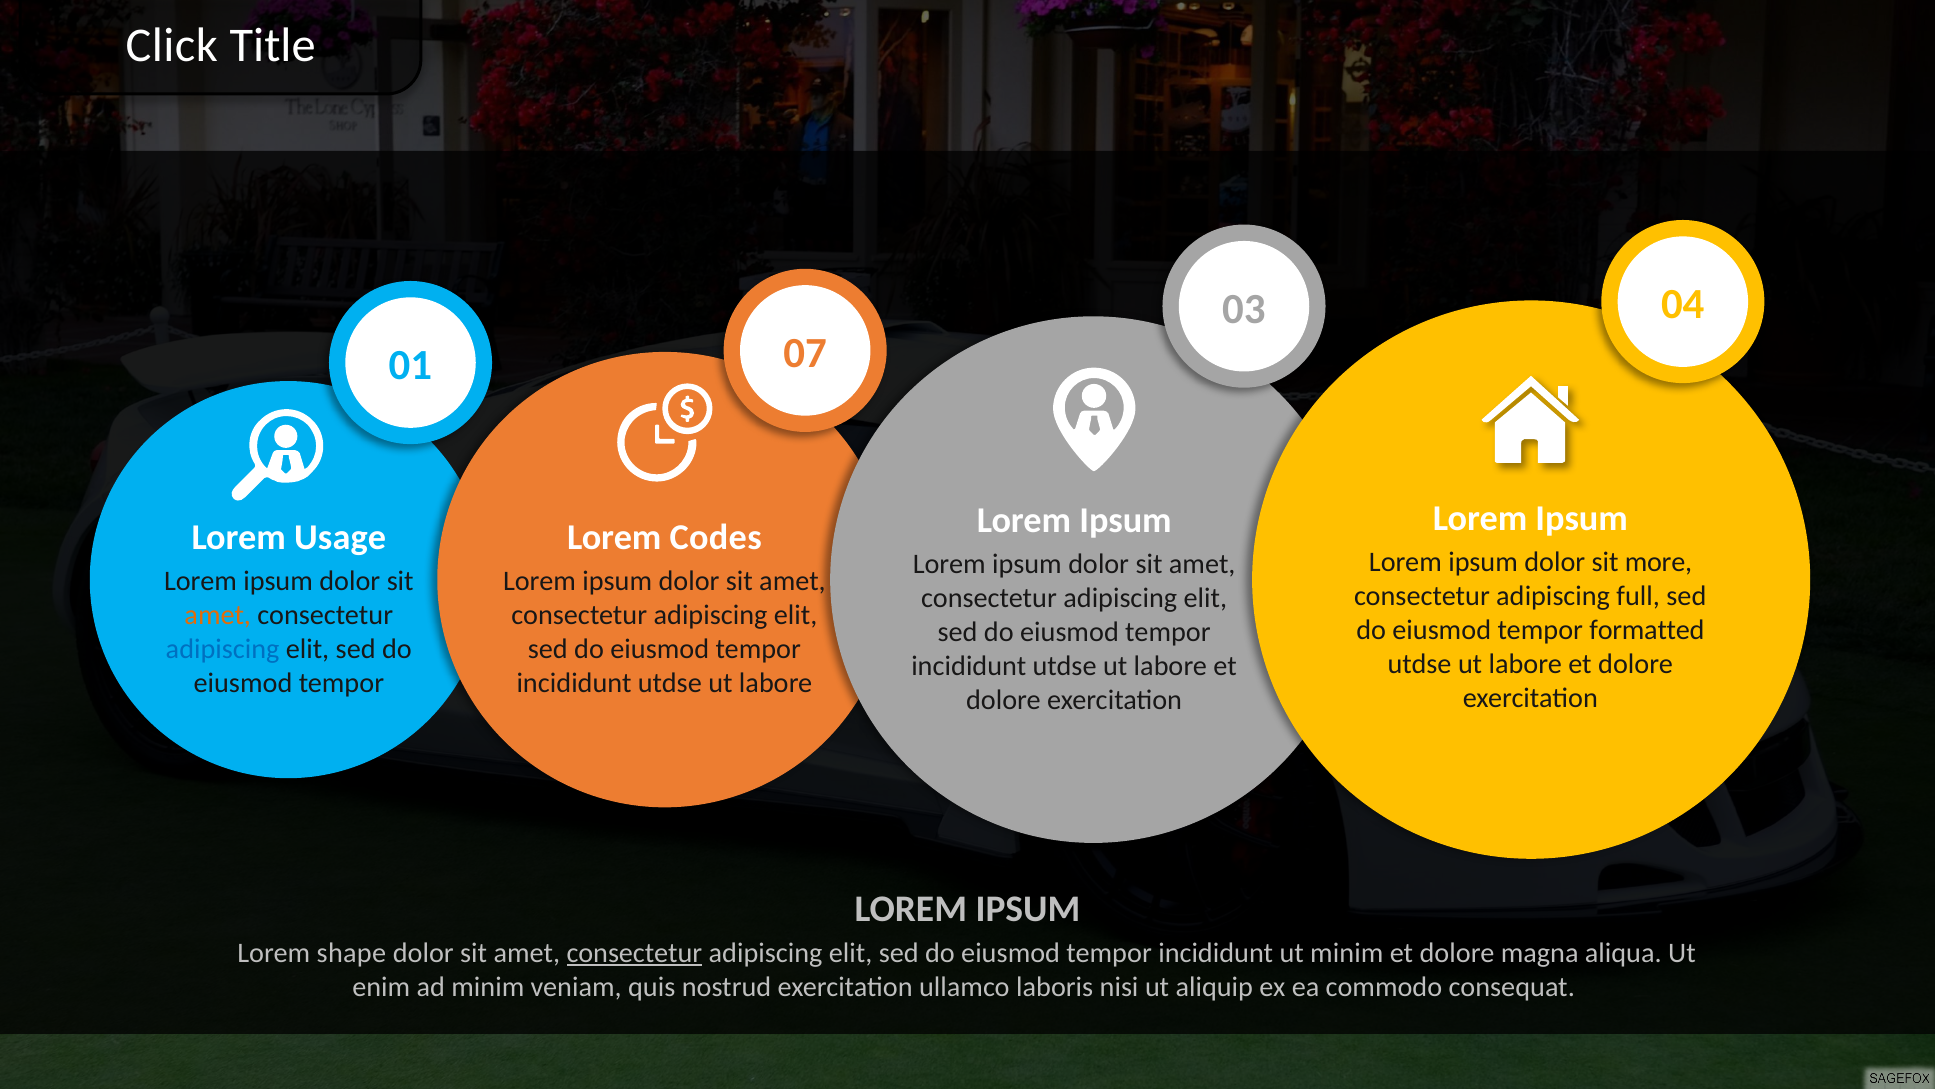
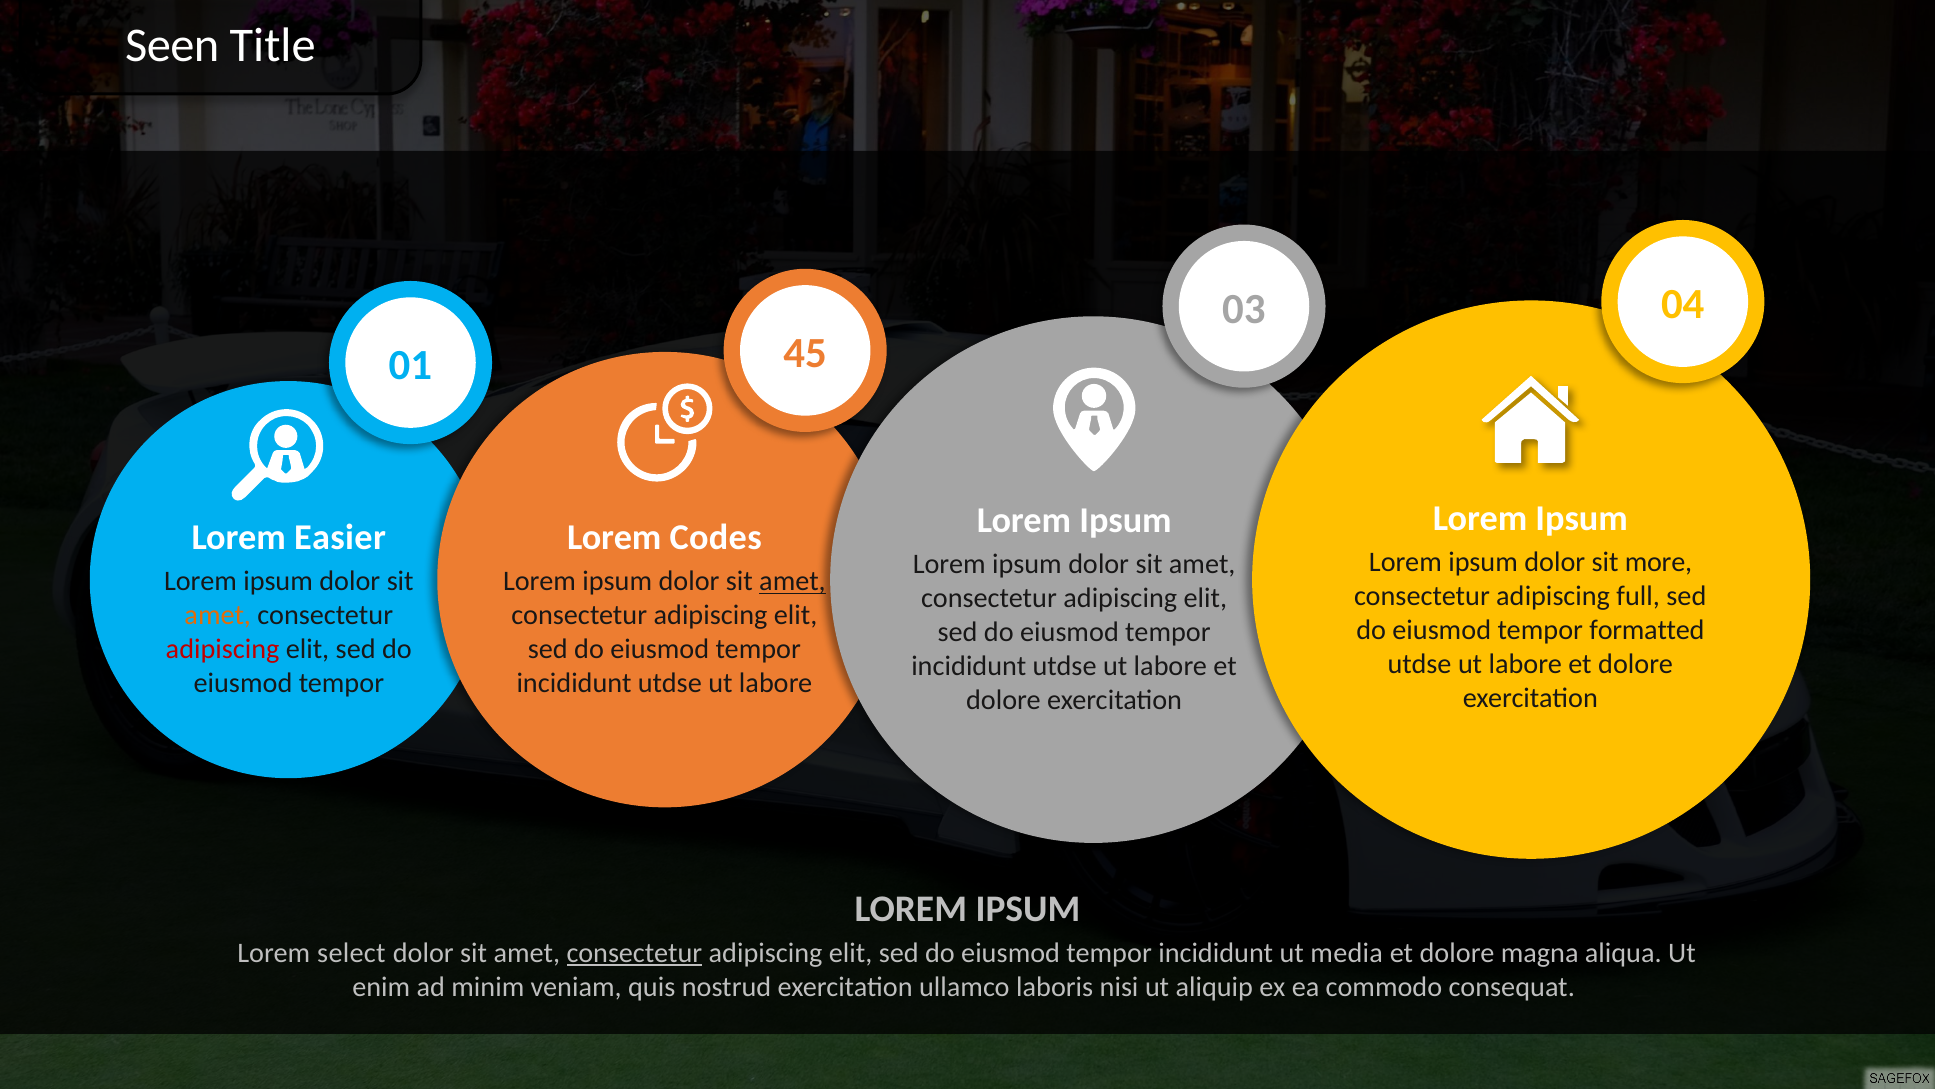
Click: Click -> Seen (172, 46)
07: 07 -> 45 (805, 353)
Usage: Usage -> Easier (340, 537)
amet underline: none -> present (793, 581)
adipiscing colour: blue -> red (223, 649)
shape: shape -> select (351, 953)
ut minim: minim -> media (1347, 953)
